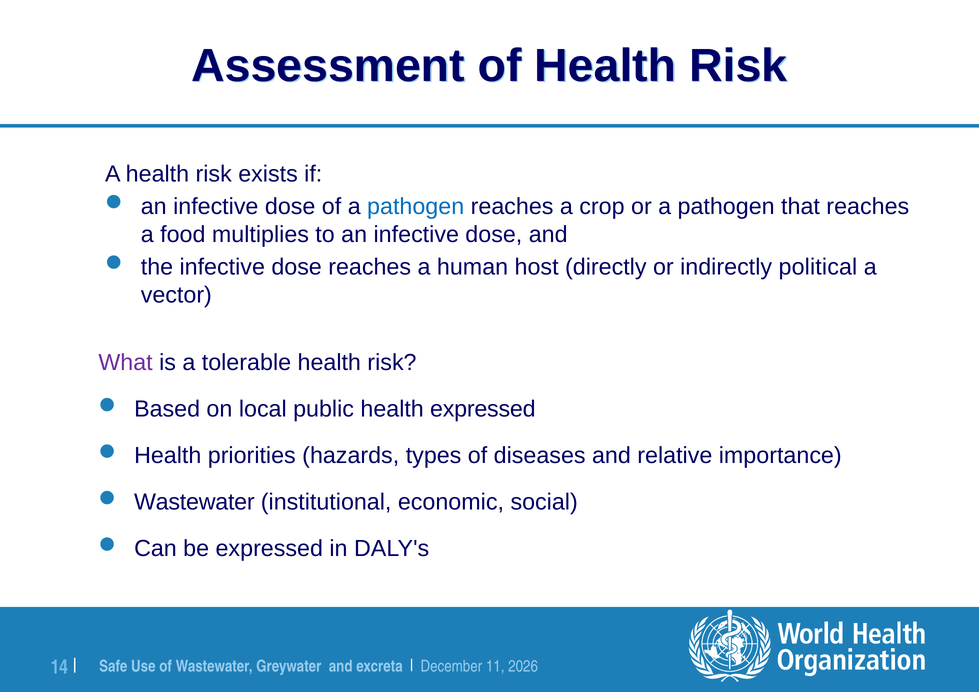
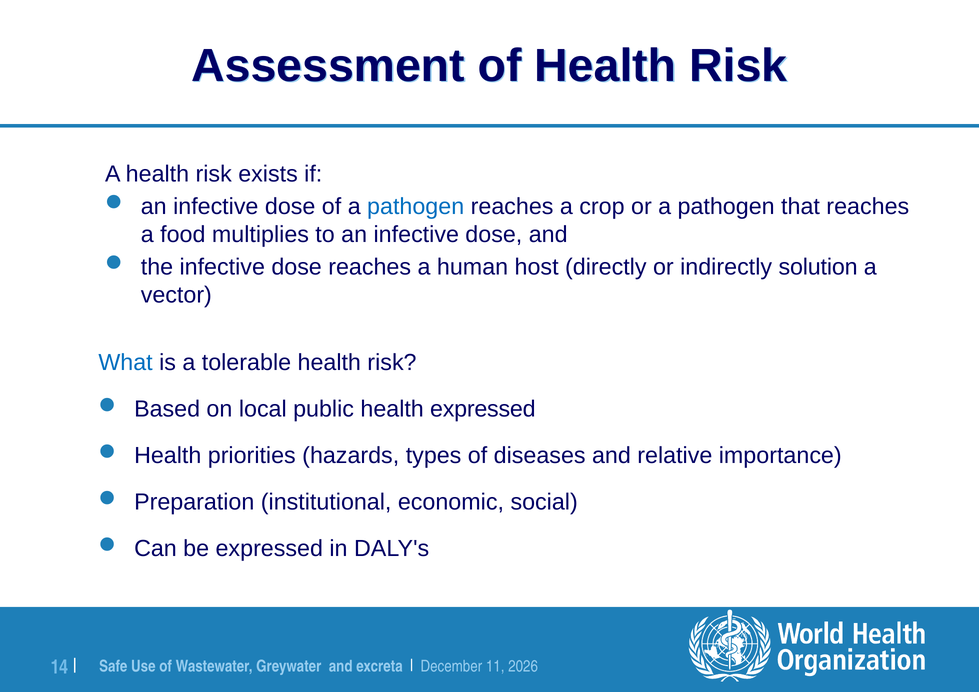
political: political -> solution (818, 267)
What colour: purple -> blue (126, 363)
Wastewater: Wastewater -> Preparation (194, 502)
